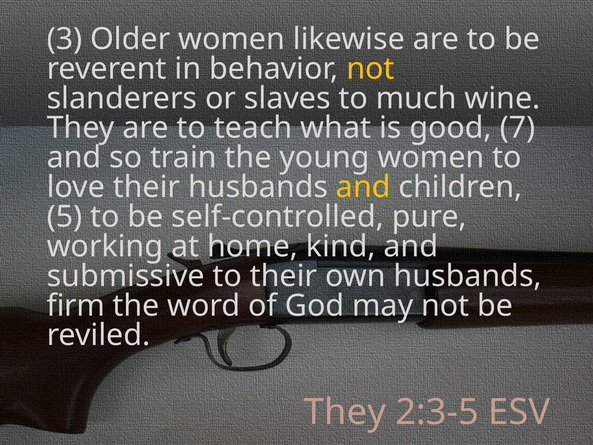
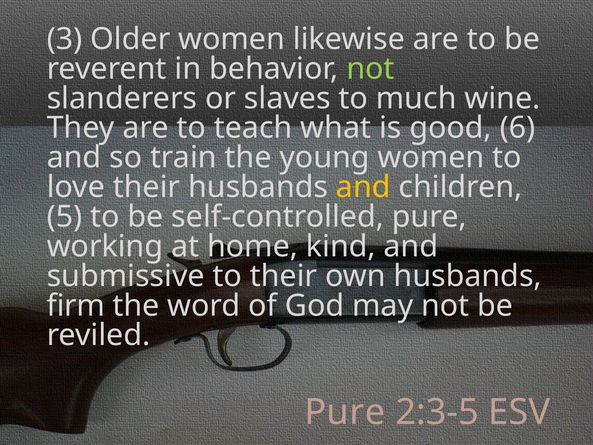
not colour: yellow -> light green (370, 69)
7: 7 -> 6 (517, 128)
They: They -> Pure (345, 412)
